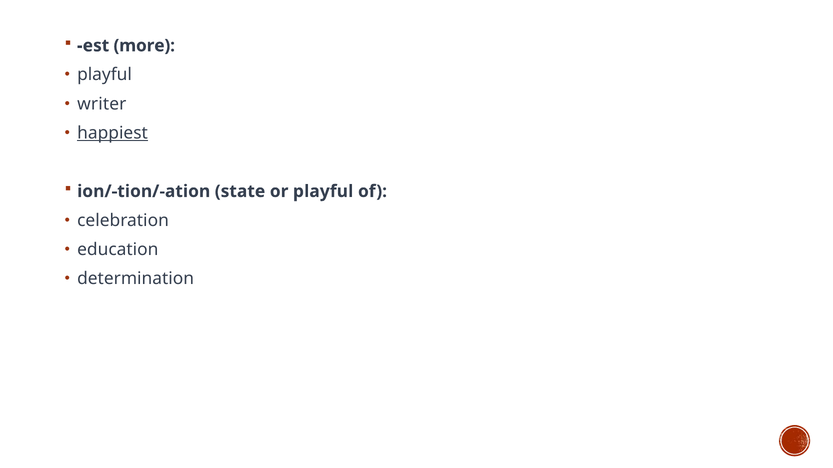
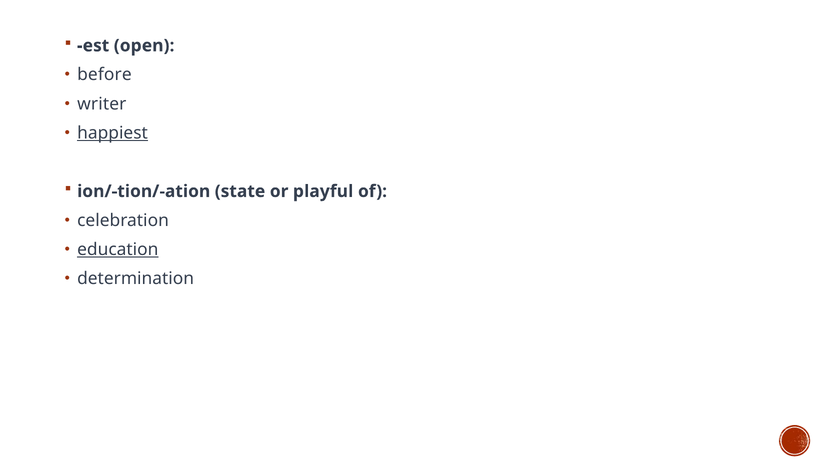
more: more -> open (144, 46)
playful: playful -> before (104, 75)
education underline: none -> present (118, 250)
